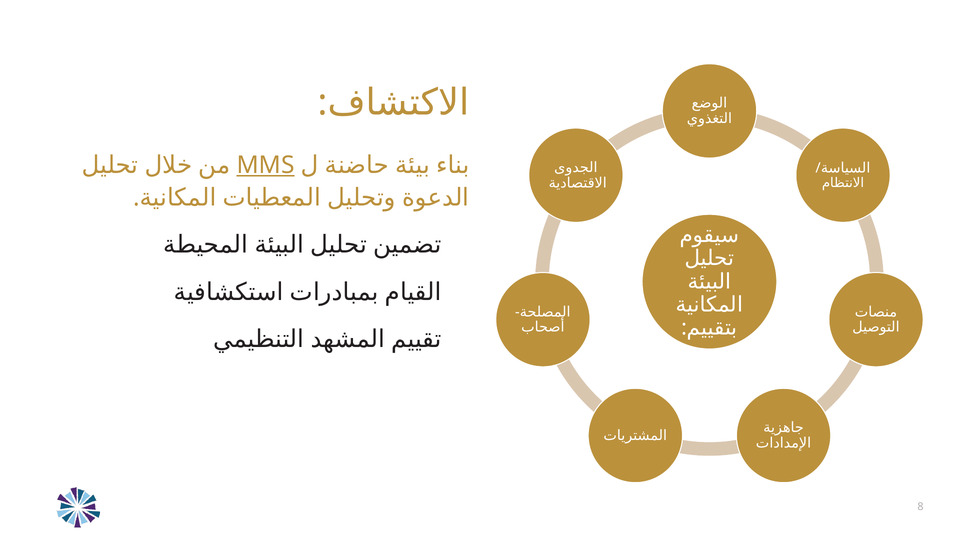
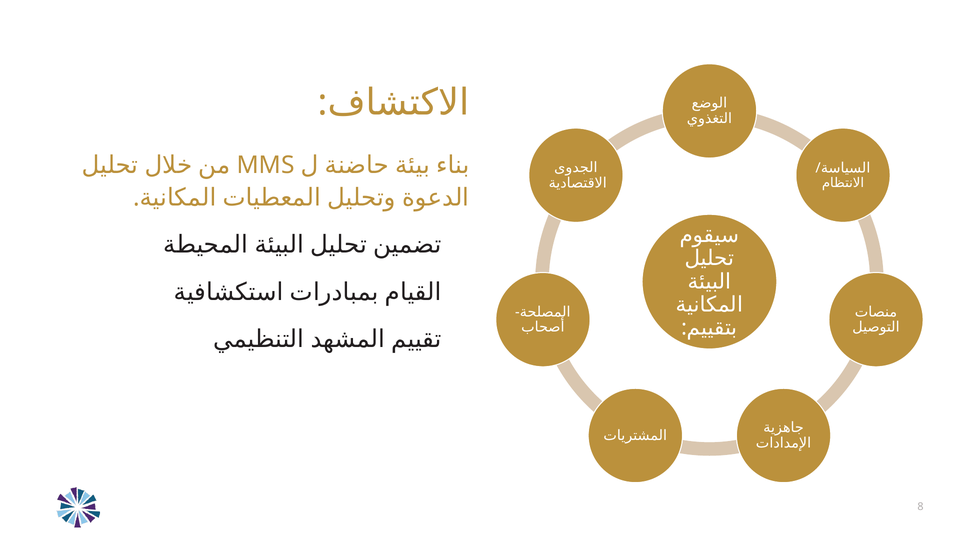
MMS underline: present -> none (266, 165)
